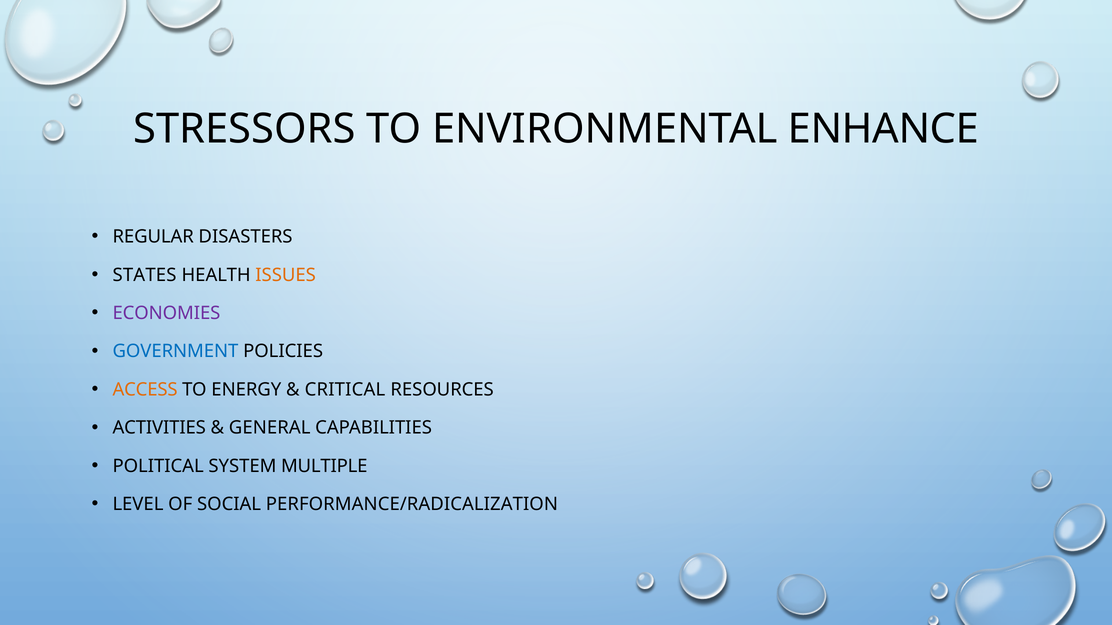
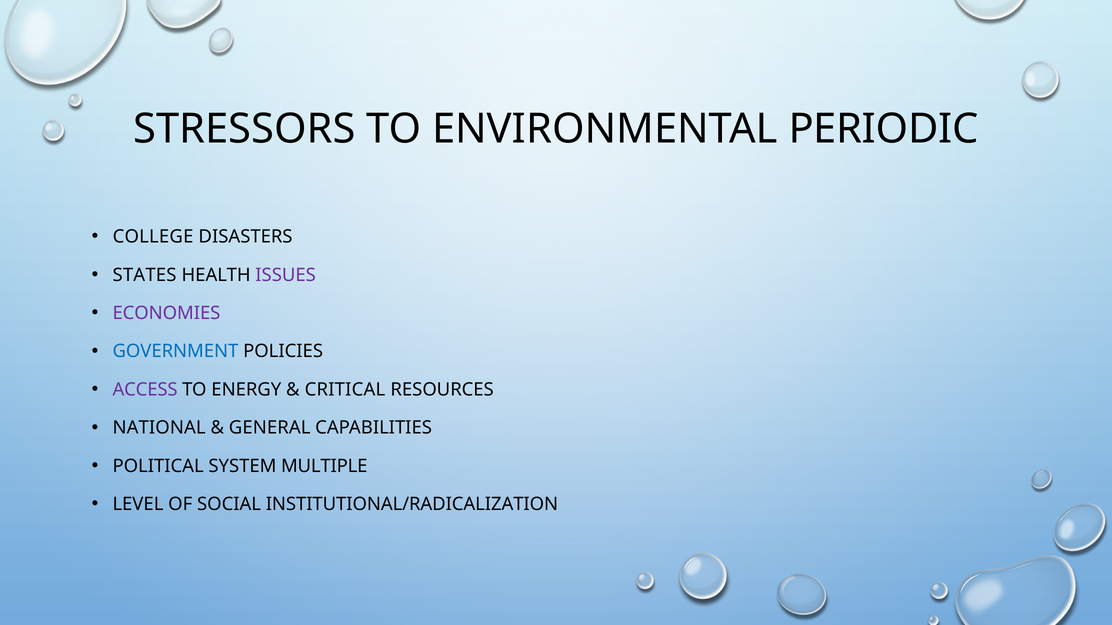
ENHANCE: ENHANCE -> PERIODIC (883, 129)
REGULAR: REGULAR -> COLLEGE (153, 237)
ISSUES colour: orange -> purple (286, 275)
ACCESS colour: orange -> purple (145, 390)
ACTIVITIES: ACTIVITIES -> NATIONAL (159, 428)
PERFORMANCE/RADICALIZATION: PERFORMANCE/RADICALIZATION -> INSTITUTIONAL/RADICALIZATION (412, 505)
